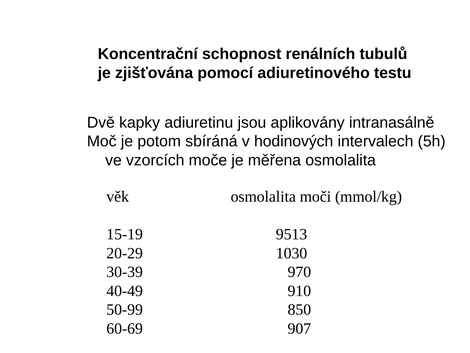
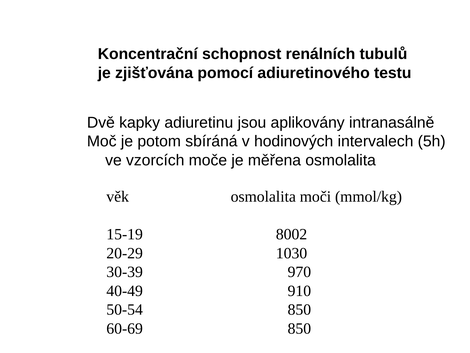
9513: 9513 -> 8002 (292, 234)
50-99: 50-99 -> 50-54 (125, 309)
60-69 907: 907 -> 850 (299, 328)
